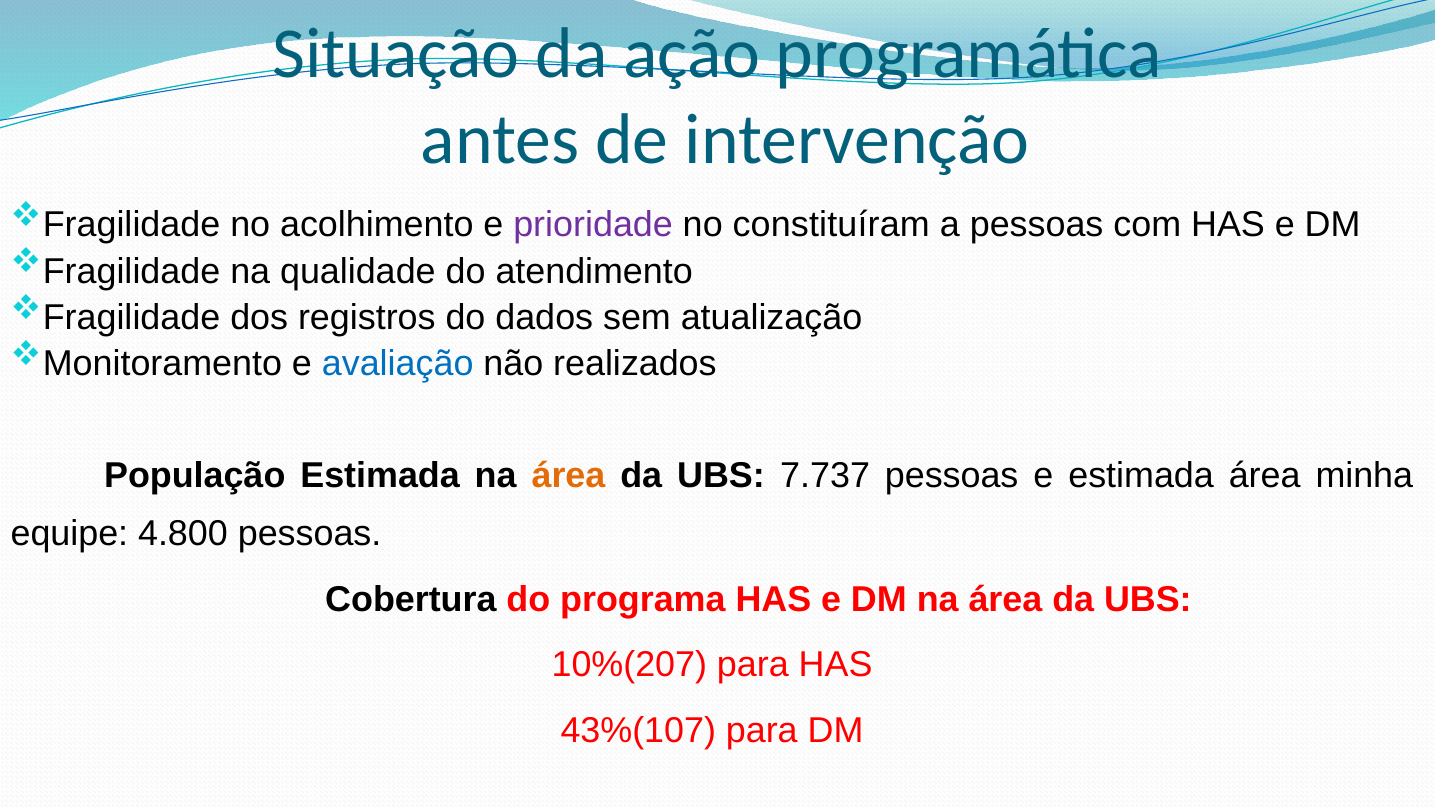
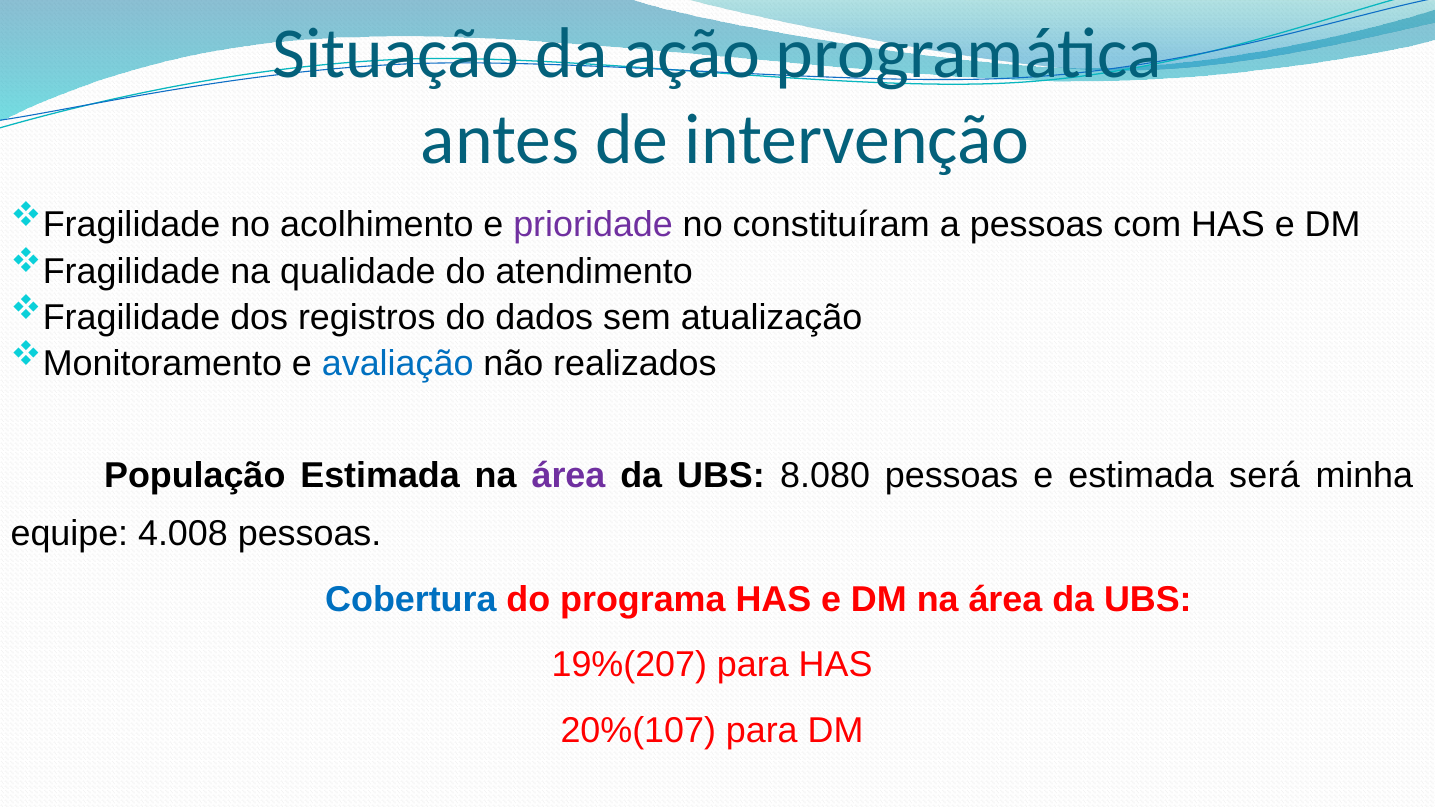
área colour: orange -> purple (568, 476)
7.737: 7.737 -> 8.080 (825, 476)
estimada área: área -> será (1264, 476)
4.800: 4.800 -> 4.008 (183, 534)
Cobertura colour: black -> blue (411, 600)
10%(207: 10%(207 -> 19%(207 (629, 665)
43%(107: 43%(107 -> 20%(107 (638, 731)
